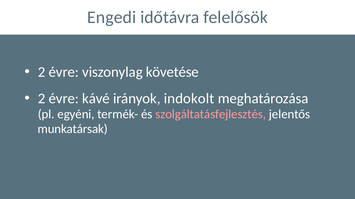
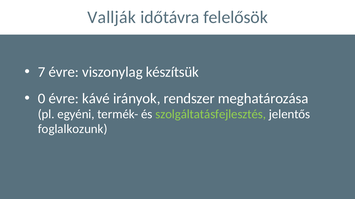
Engedi: Engedi -> Vallják (112, 17)
2: 2 -> 7 (42, 72)
követése: követése -> készítsük (172, 72)
2: 2 -> 0 (42, 99)
indokolt: indokolt -> rendszer (189, 99)
szolgáltatásfejlesztés colour: pink -> light green (211, 115)
munkatársak: munkatársak -> foglalkozunk (73, 129)
